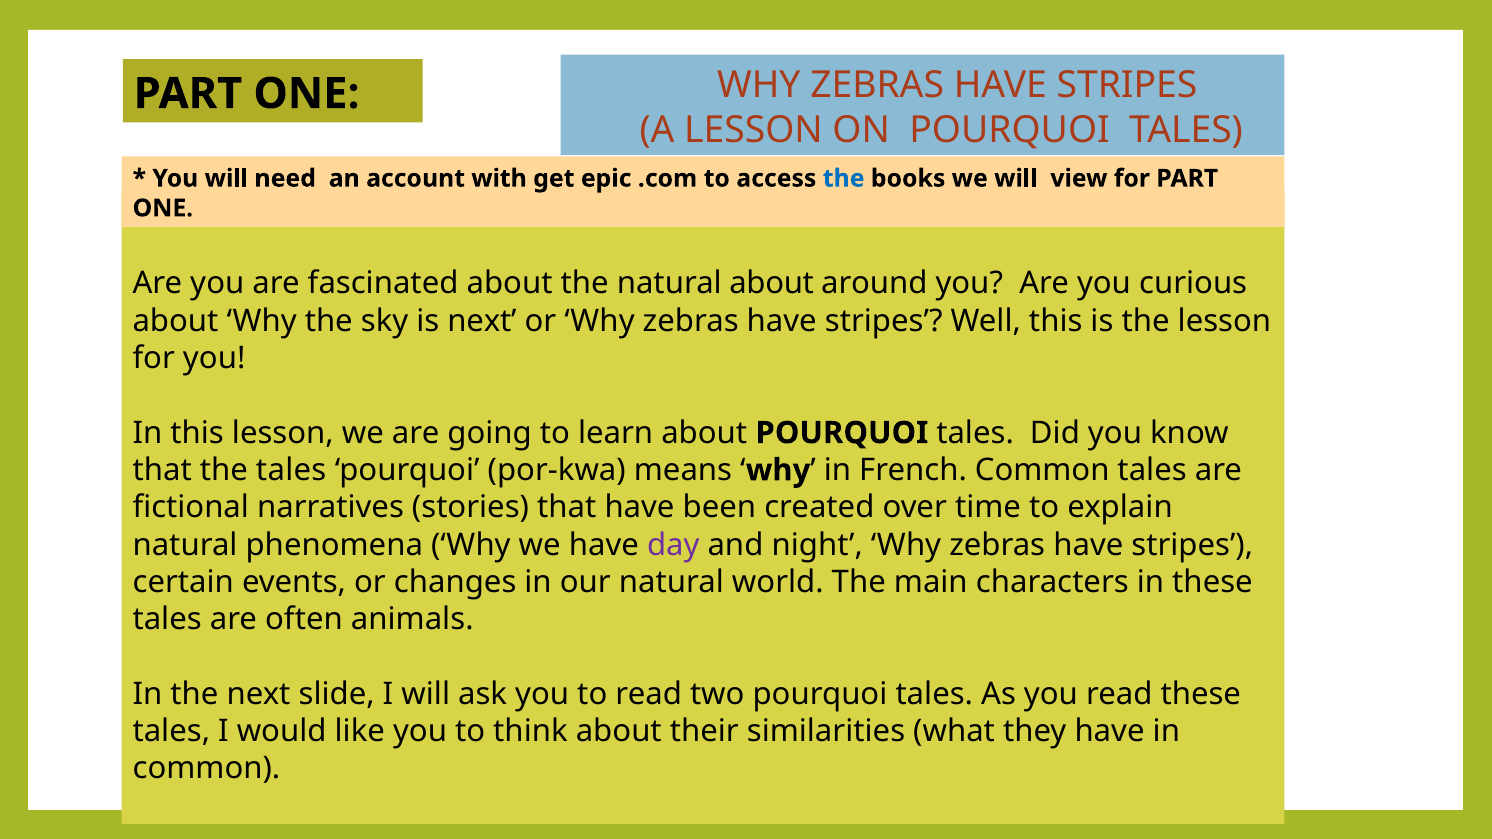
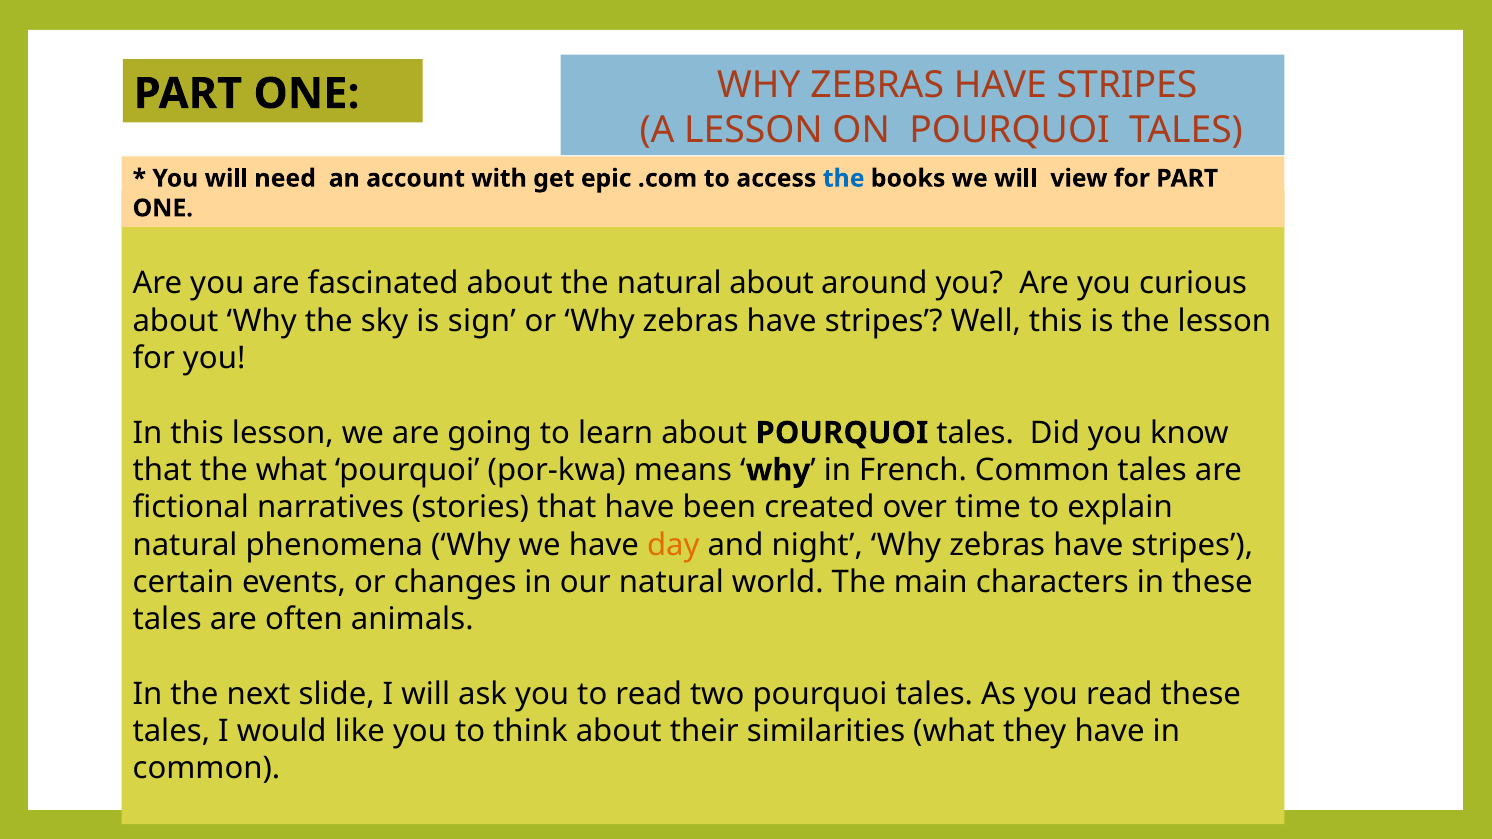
is next: next -> sign (482, 321)
the tales: tales -> what (291, 470)
day colour: purple -> orange (673, 545)
